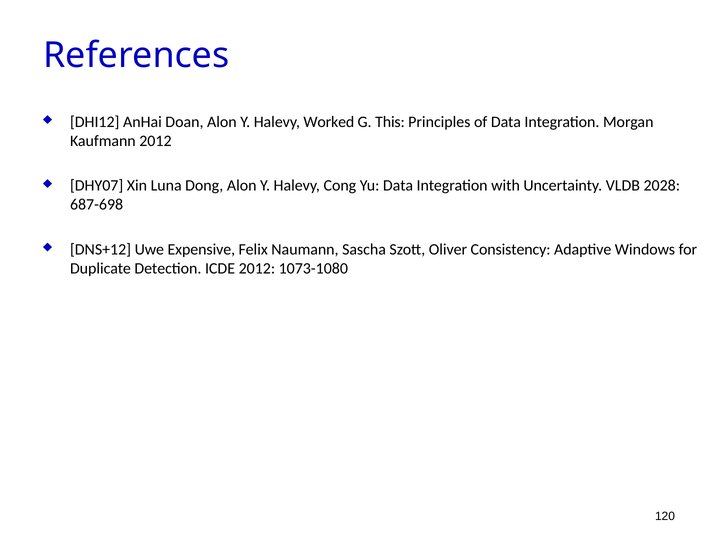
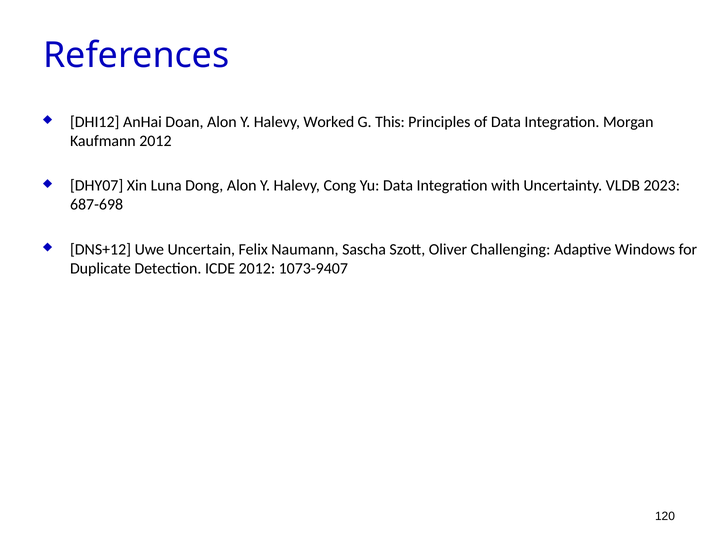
2028: 2028 -> 2023 (662, 186)
Expensive: Expensive -> Uncertain (201, 250)
Consistency: Consistency -> Challenging (511, 250)
1073-1080: 1073-1080 -> 1073-9407 (313, 269)
